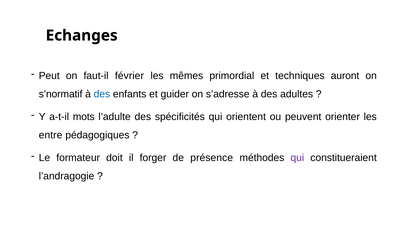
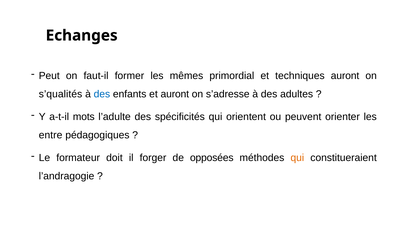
février: février -> former (129, 76)
s’normatif: s’normatif -> s’qualités (61, 94)
et guider: guider -> auront (175, 94)
présence: présence -> opposées (212, 158)
qui colour: purple -> orange (297, 158)
